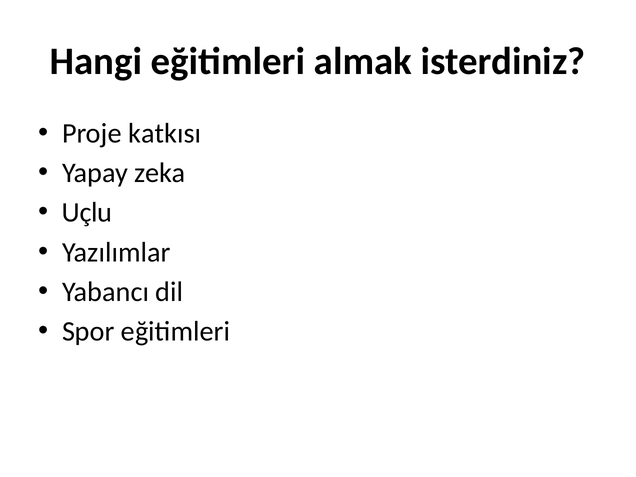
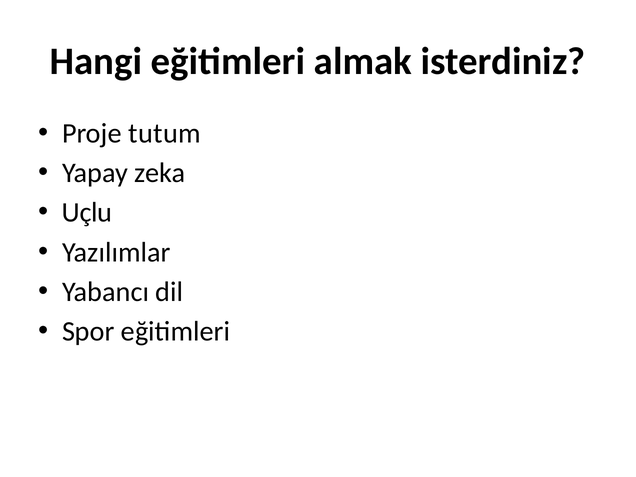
katkısı: katkısı -> tutum (165, 133)
